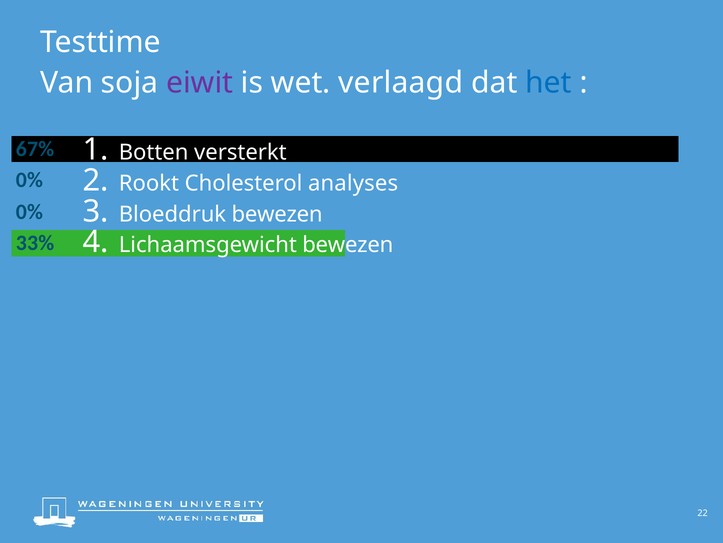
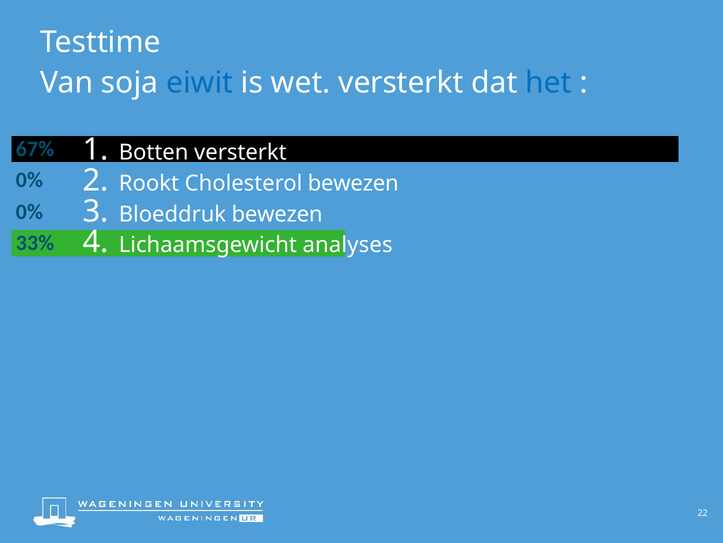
eiwit colour: purple -> blue (200, 83)
wet verlaagd: verlaagd -> versterkt (401, 83)
Cholesterol analyses: analyses -> bewezen (353, 183)
Lichaamsgewicht bewezen: bewezen -> analyses (348, 245)
